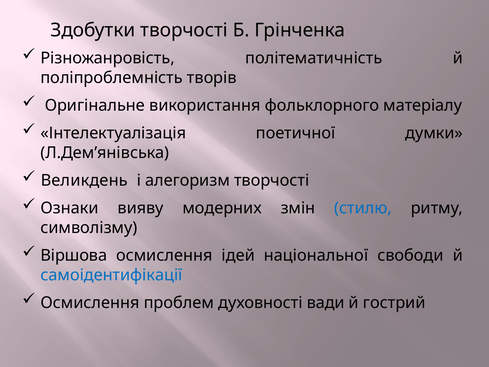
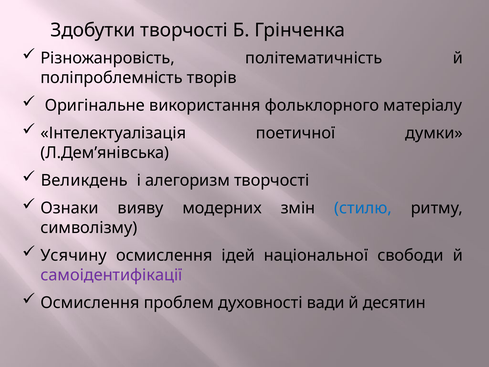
Віршова: Віршова -> Усячину (74, 255)
самоідентифікації colour: blue -> purple (111, 275)
гострий: гострий -> десятин (394, 303)
